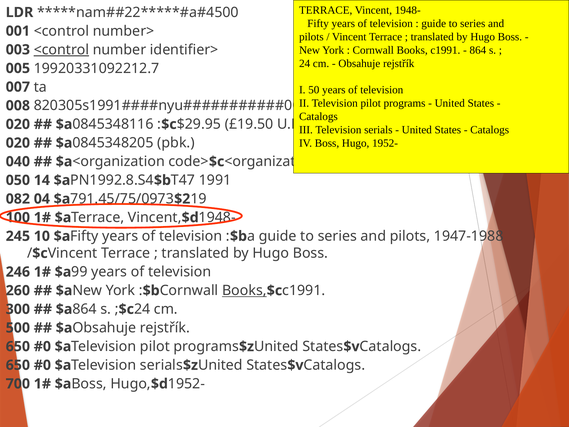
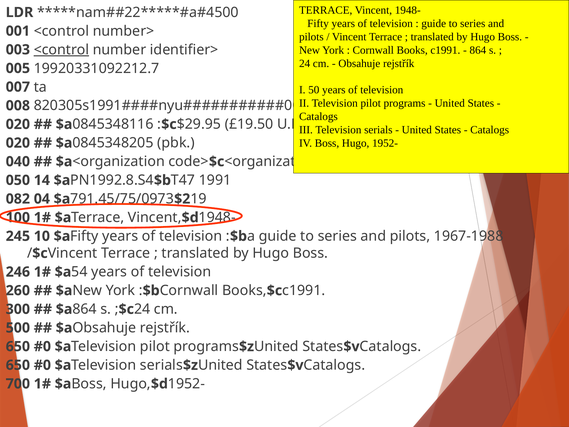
1947-1988: 1947-1988 -> 1967-1988 (469, 236)
99: 99 -> 54 (79, 272)
Books underline: present -> none (244, 290)
